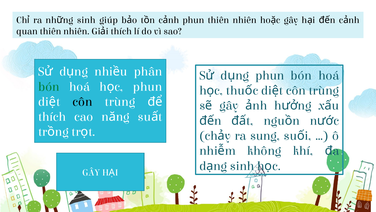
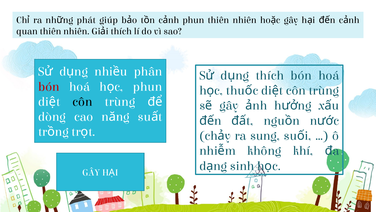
sinh: sinh -> phát (86, 20)
phun: phun -> thích (270, 75)
bón colour: green -> red (49, 86)
thích: thích -> dòng (52, 116)
